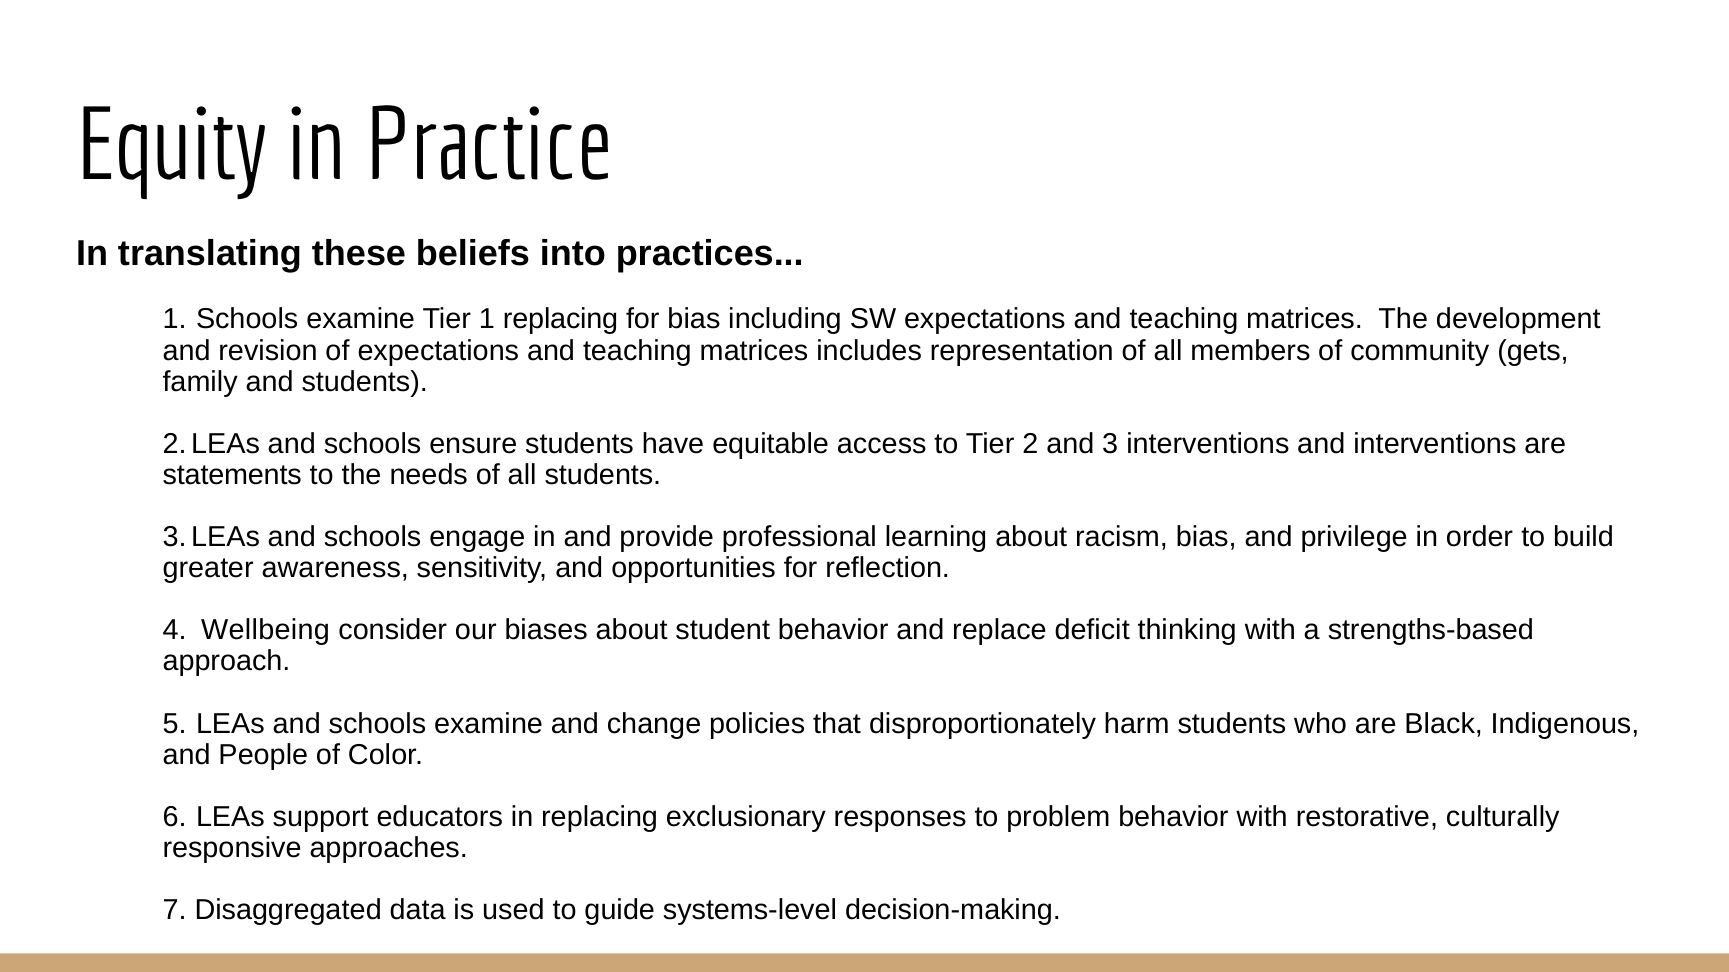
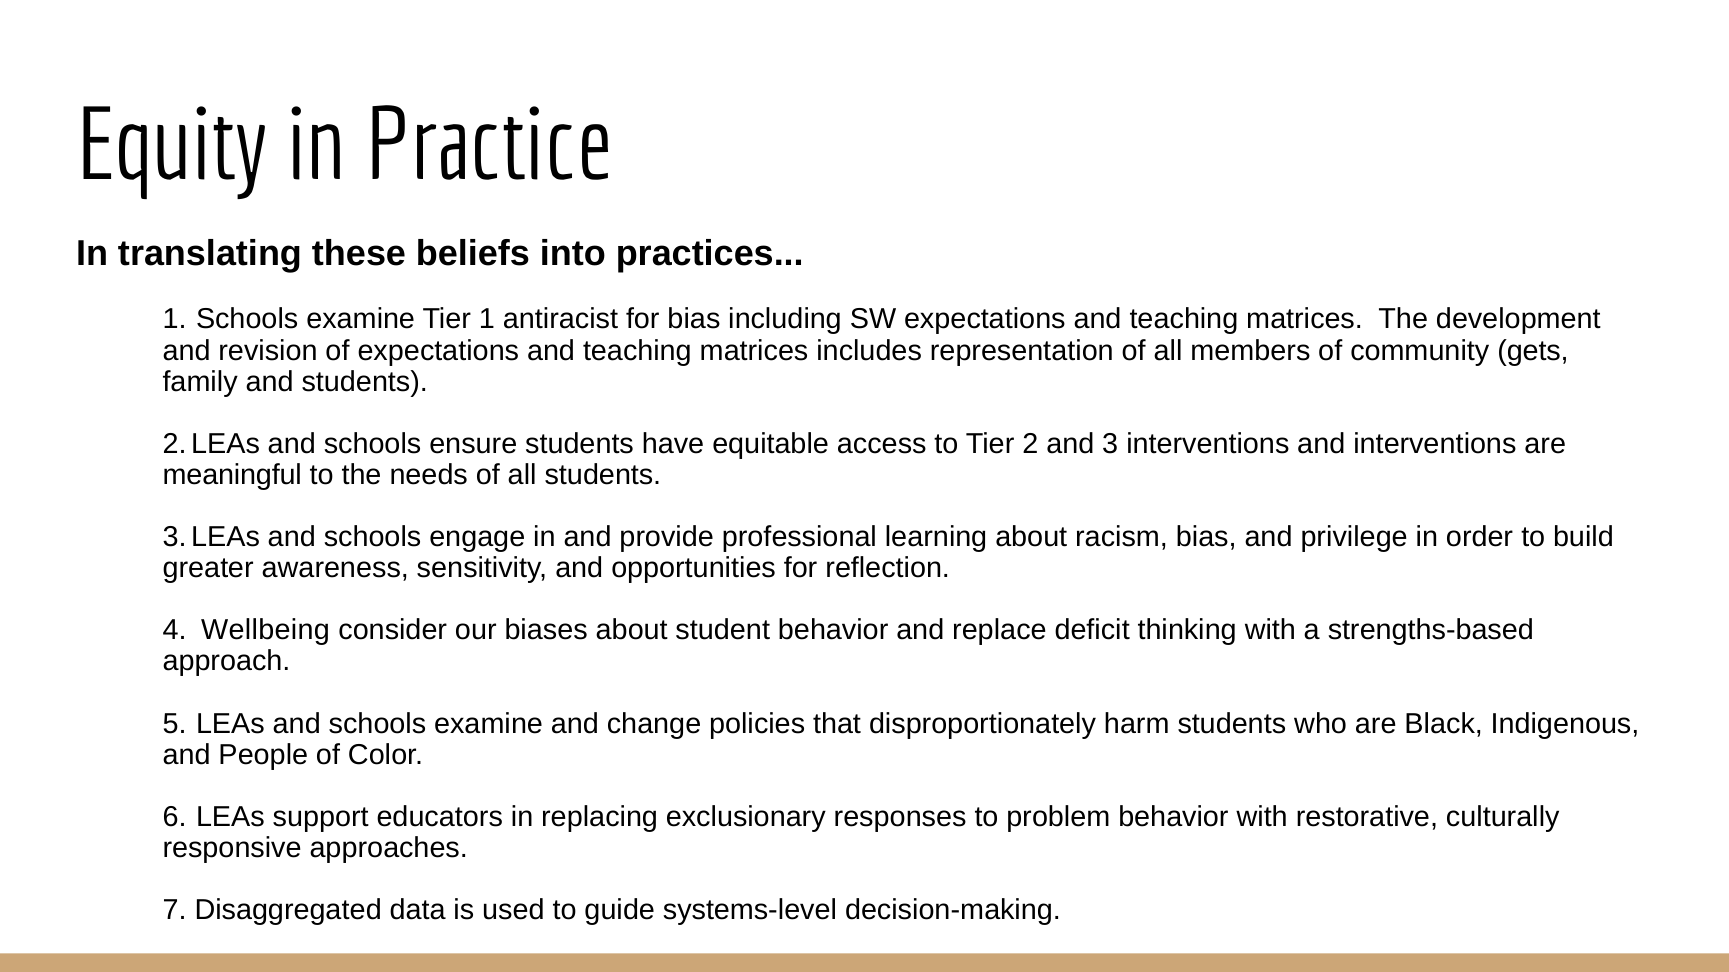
1 replacing: replacing -> antiracist (561, 320)
statements: statements -> meaningful (232, 475)
